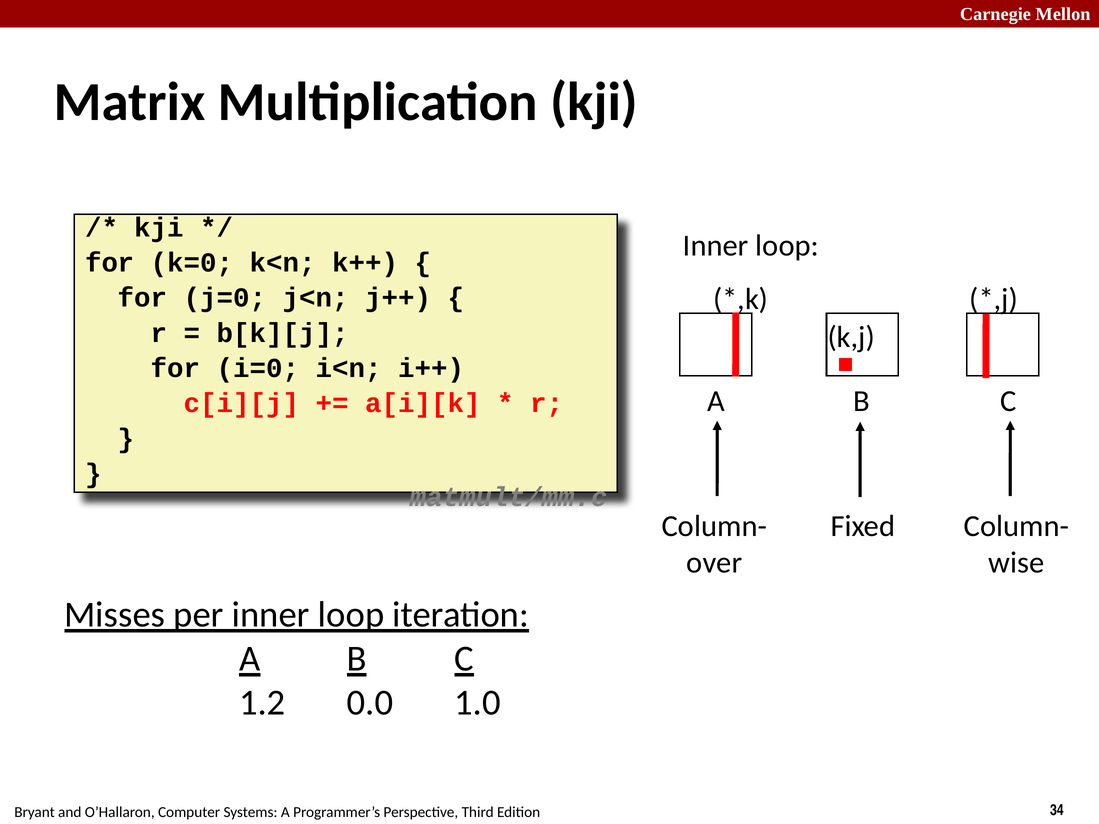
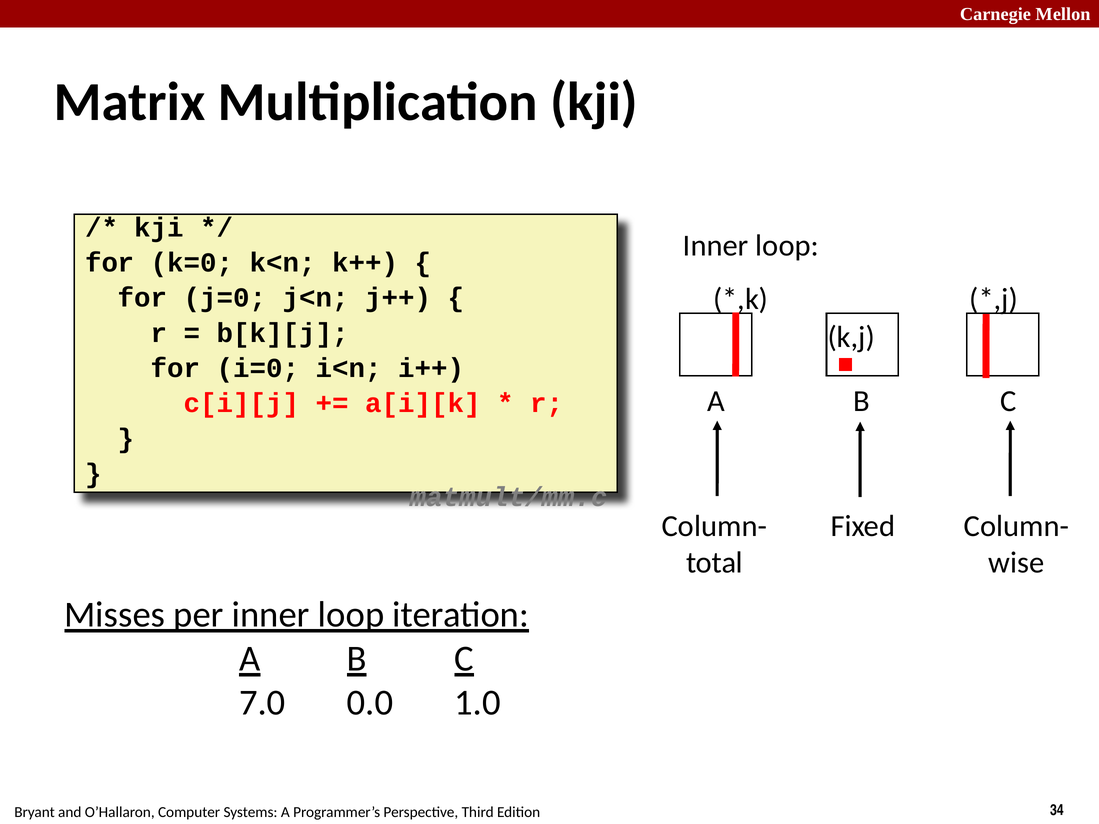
over: over -> total (715, 563)
1.2: 1.2 -> 7.0 (262, 703)
